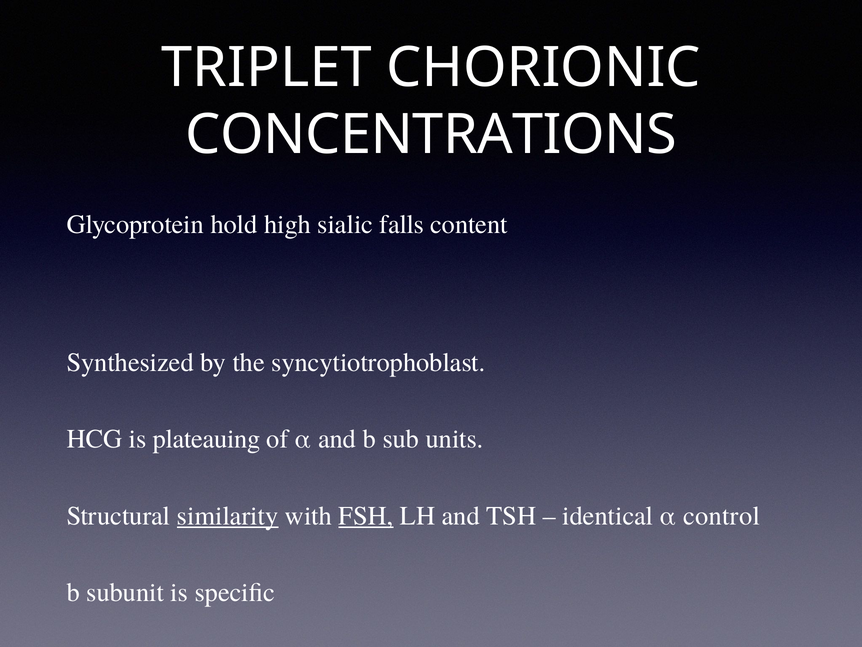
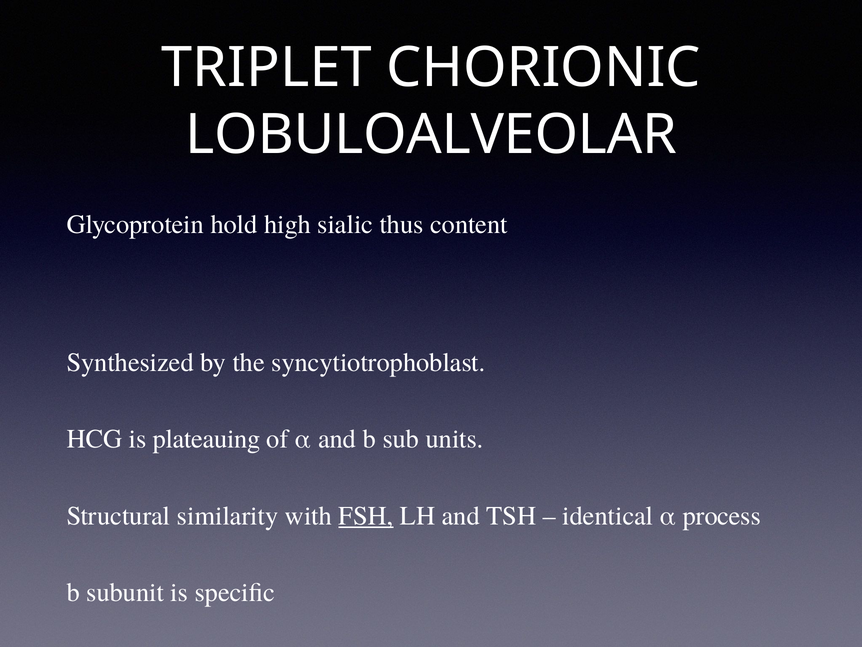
CONCENTRATIONS: CONCENTRATIONS -> LOBULOALVEOLAR (431, 135)
falls: falls -> thus (402, 224)
similarity underline: present -> none (228, 515)
control: control -> process (722, 515)
